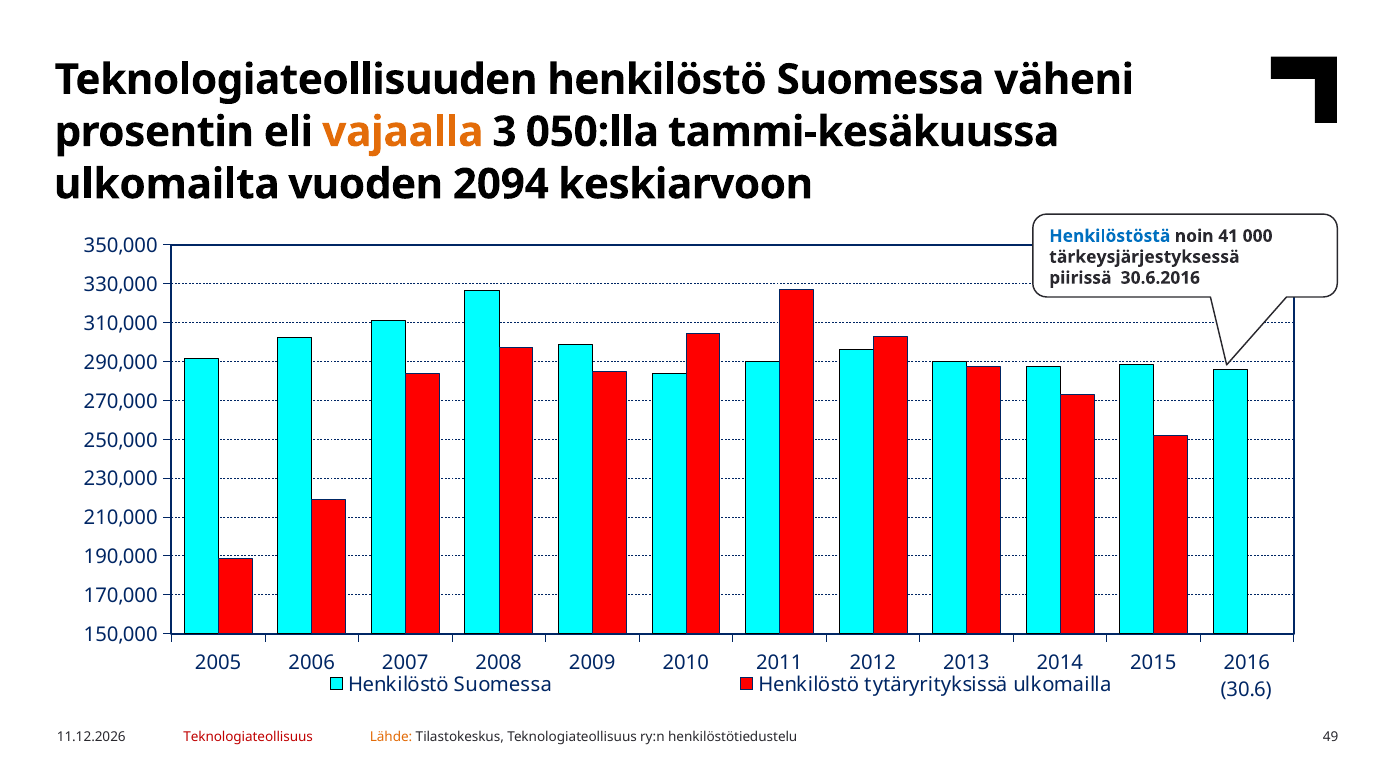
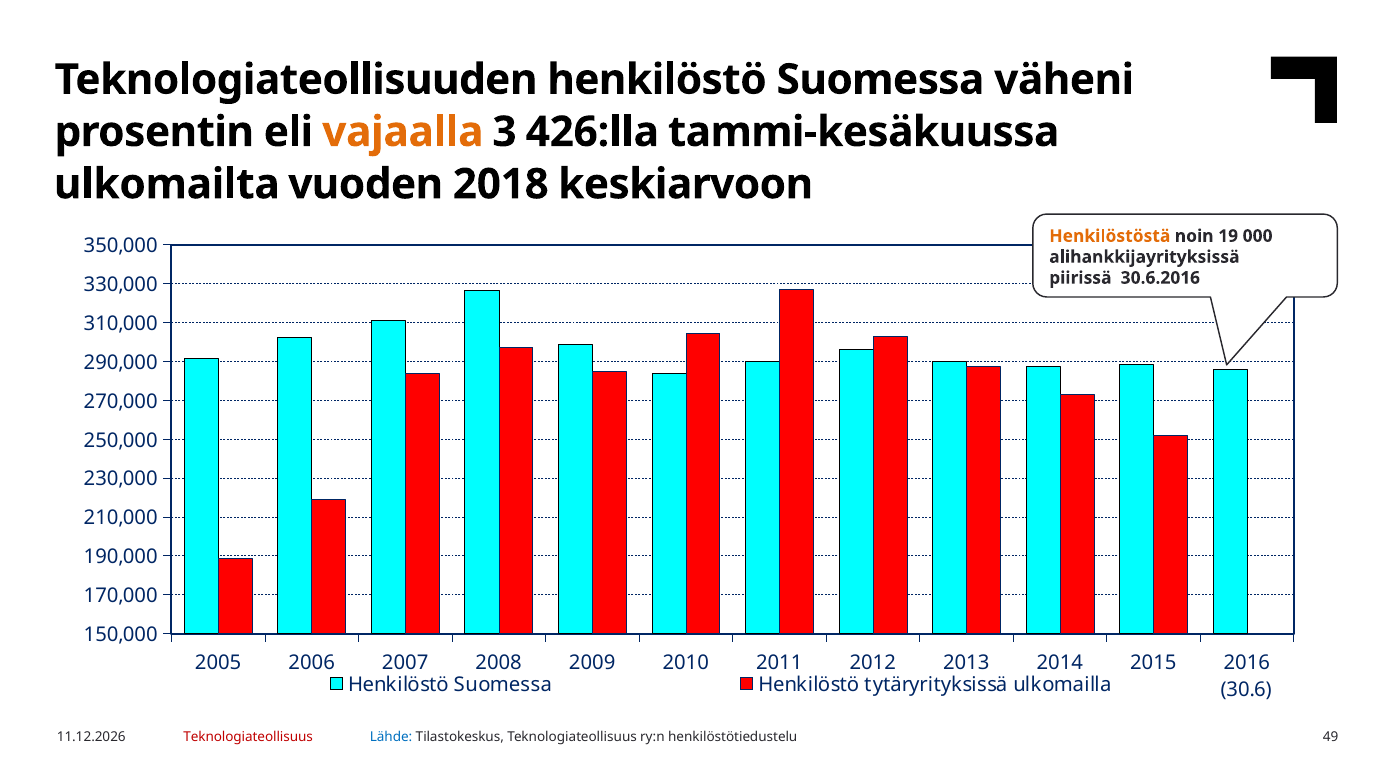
050:lla: 050:lla -> 426:lla (592, 132)
2094: 2094 -> 2018 (501, 184)
Henkilöstöstä colour: blue -> orange (1110, 236)
41: 41 -> 19 (1228, 236)
tärkeysjärjestyksessä: tärkeysjärjestyksessä -> alihankkijayrityksissä (1144, 257)
Lähde colour: orange -> blue (391, 737)
